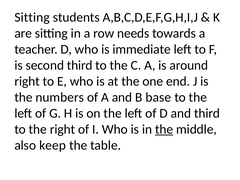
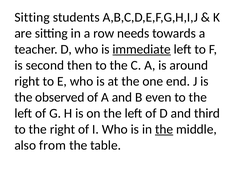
immediate underline: none -> present (142, 49)
second third: third -> then (80, 65)
numbers: numbers -> observed (60, 97)
base: base -> even (158, 97)
keep: keep -> from (53, 145)
